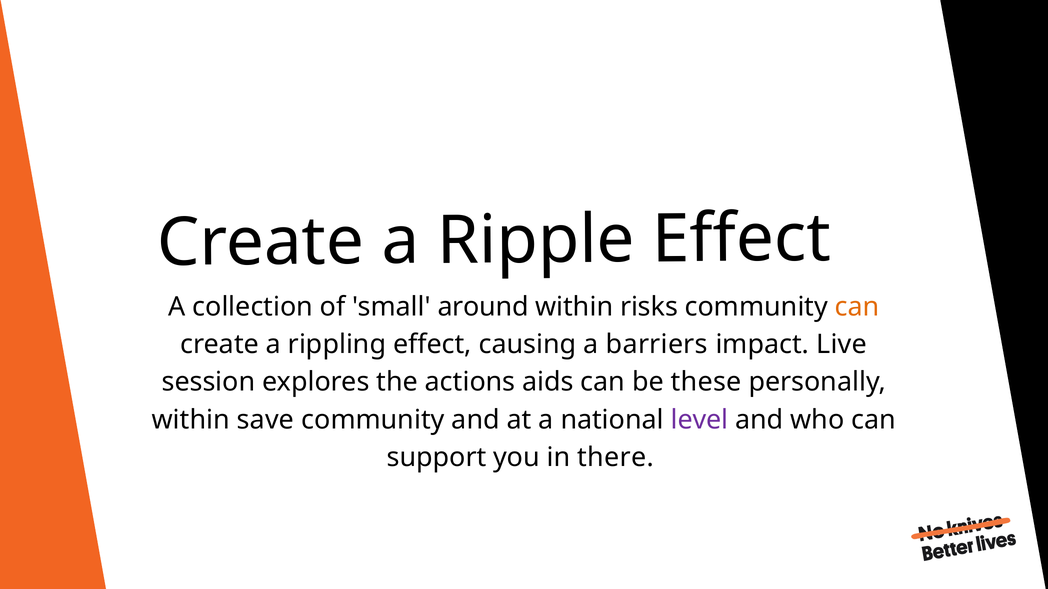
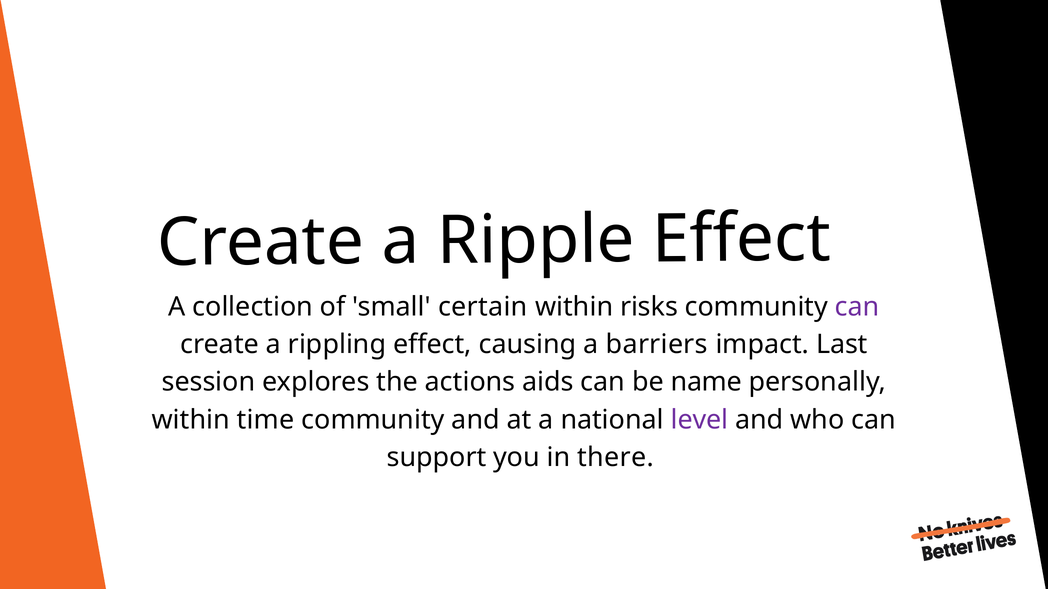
around: around -> certain (483, 307)
can colour: orange -> purple (857, 307)
Live: Live -> Last (842, 345)
these: these -> name (706, 382)
save: save -> time (265, 420)
